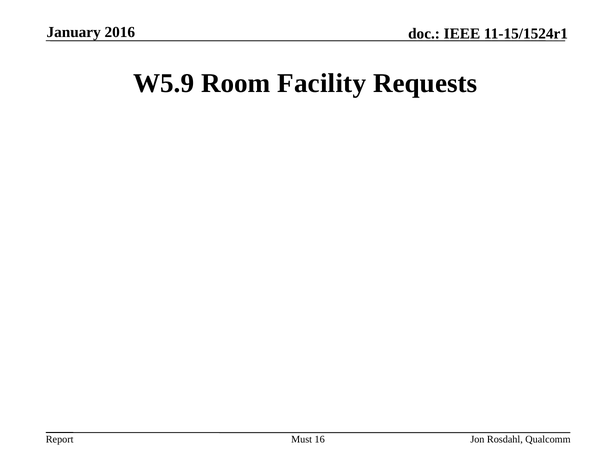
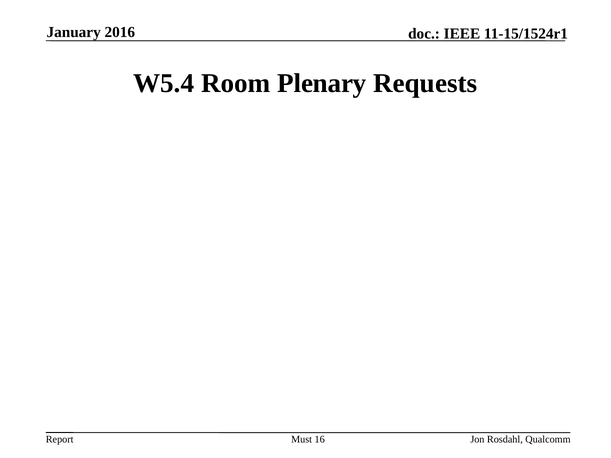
W5.9: W5.9 -> W5.4 (164, 83)
Facility: Facility -> Plenary (322, 83)
